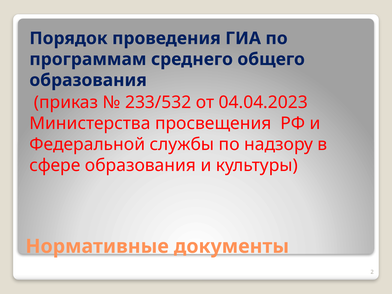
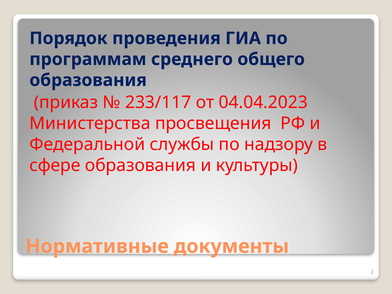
233/532: 233/532 -> 233/117 (158, 102)
